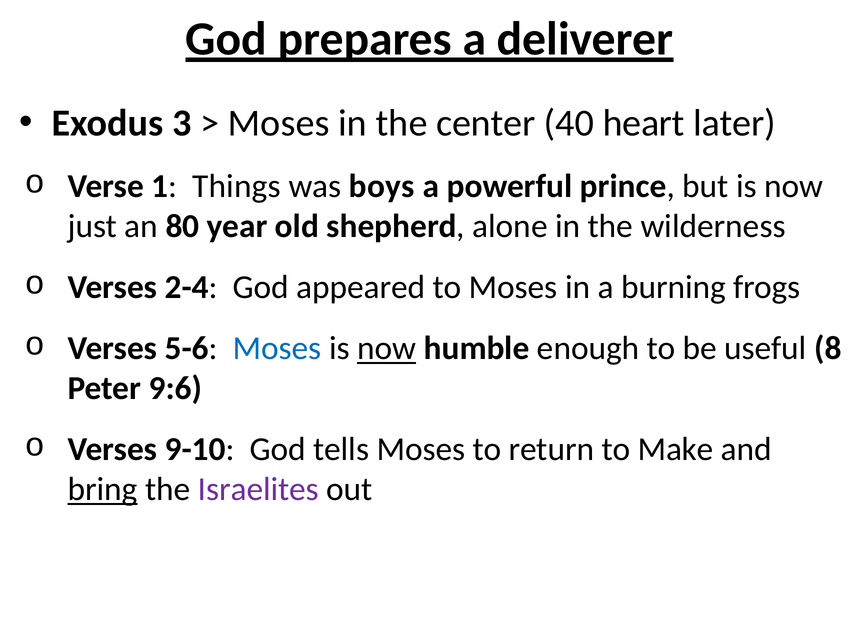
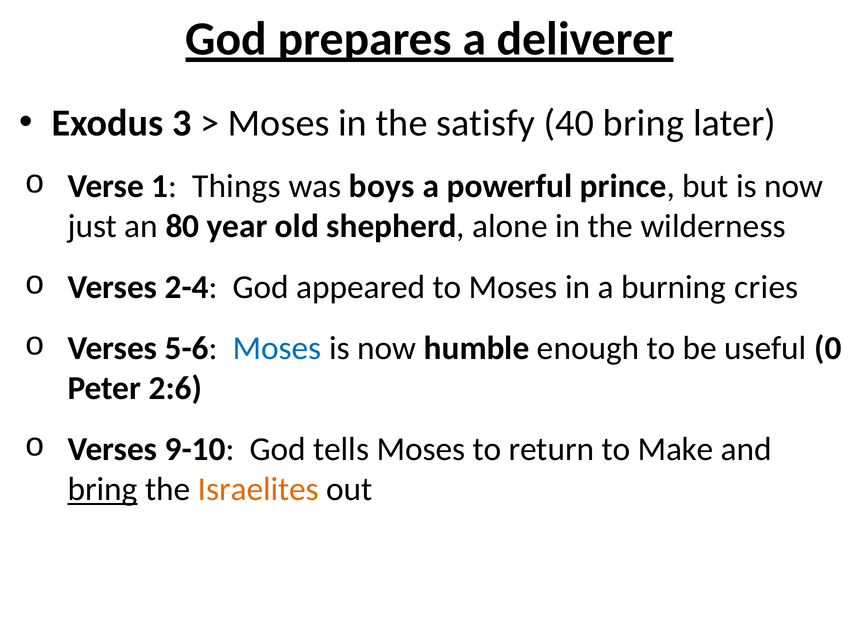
center: center -> satisfy (486, 123)
40 heart: heart -> bring (643, 123)
frogs: frogs -> cries (766, 288)
now underline: present -> none (387, 349)
8: 8 -> 0 (828, 349)
9:6: 9:6 -> 2:6 (175, 389)
Israelites colour: purple -> orange (258, 490)
